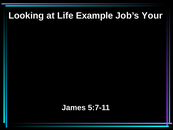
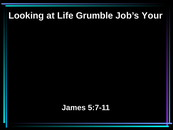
Example: Example -> Grumble (94, 16)
